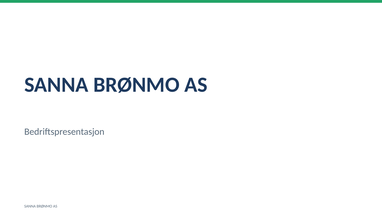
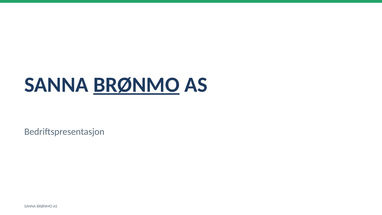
BRØNMO underline: none -> present (136, 85)
